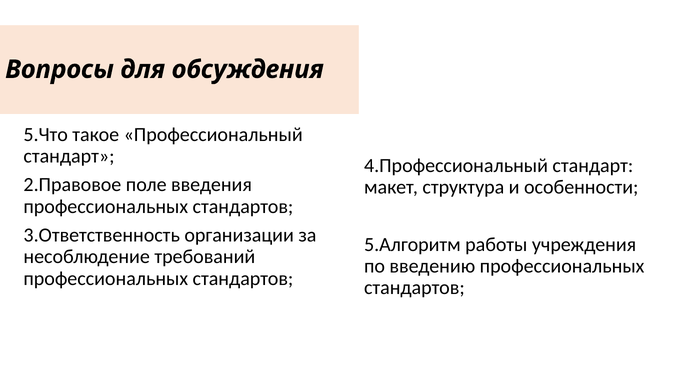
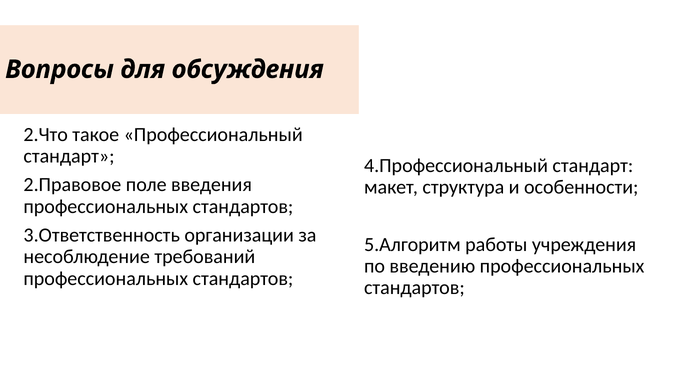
5.Что: 5.Что -> 2.Что (46, 135)
